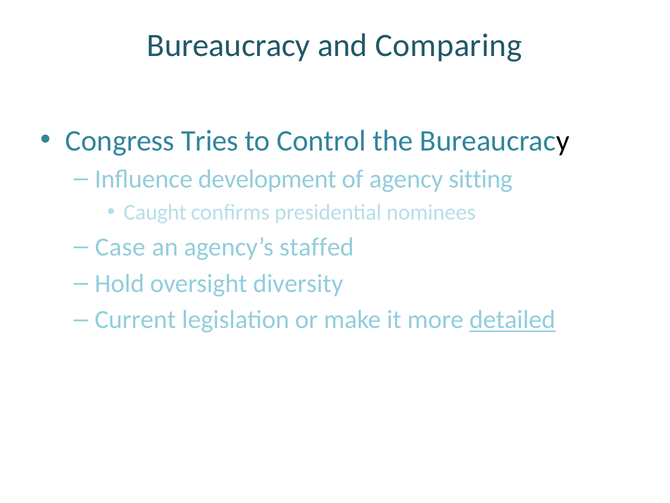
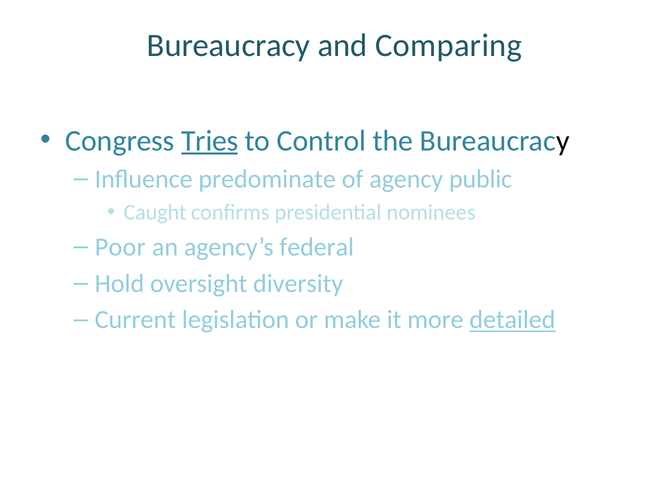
Tries underline: none -> present (210, 141)
development: development -> predominate (267, 179)
sitting: sitting -> public (481, 179)
Case: Case -> Poor (120, 247)
staffed: staffed -> federal (317, 247)
